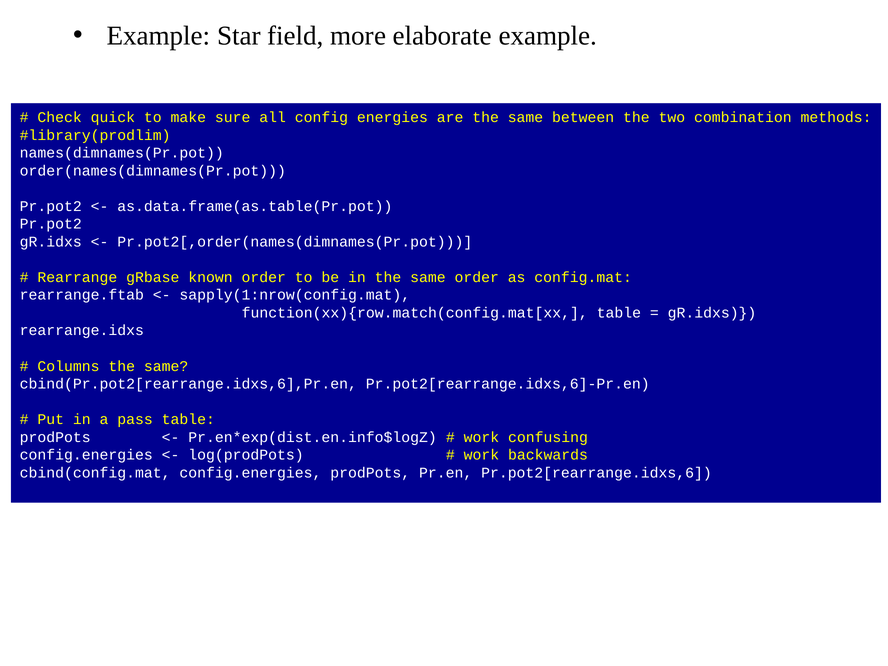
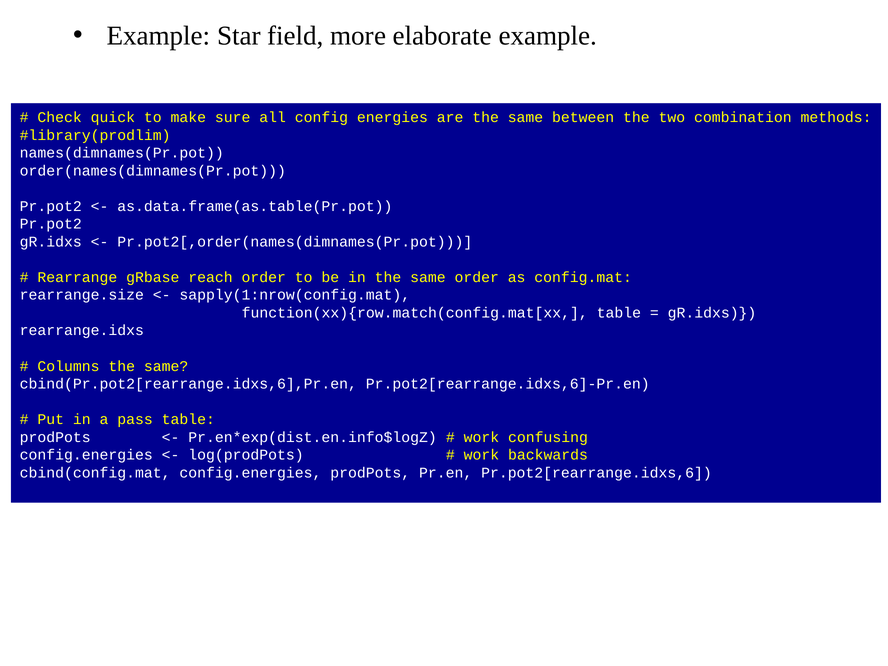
known: known -> reach (210, 277)
rearrange.ftab: rearrange.ftab -> rearrange.size (82, 295)
